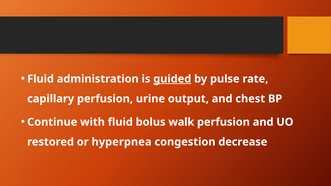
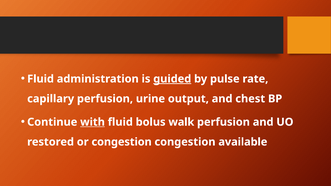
with underline: none -> present (93, 122)
or hyperpnea: hyperpnea -> congestion (122, 142)
decrease: decrease -> available (243, 142)
